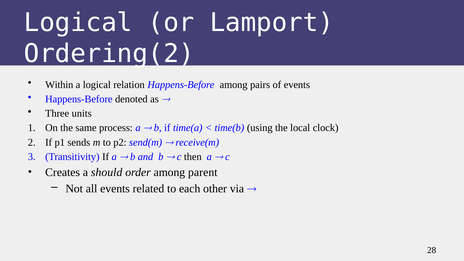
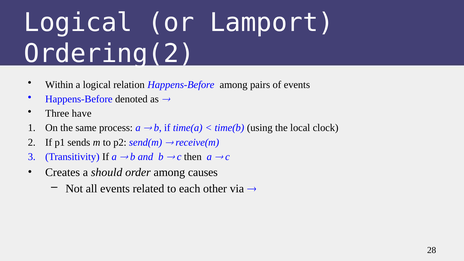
units: units -> have (82, 113)
parent: parent -> causes (203, 172)
